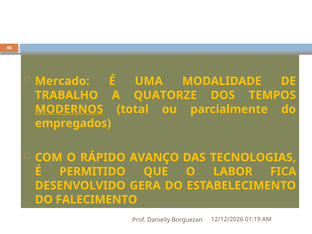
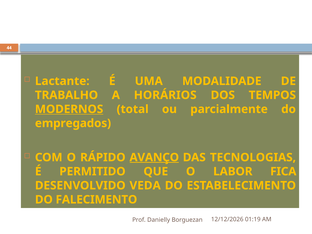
Mercado: Mercado -> Lactante (62, 81)
QUATORZE: QUATORZE -> HORÁRIOS (165, 95)
AVANÇO underline: none -> present (154, 157)
GERA: GERA -> VEDA (145, 186)
